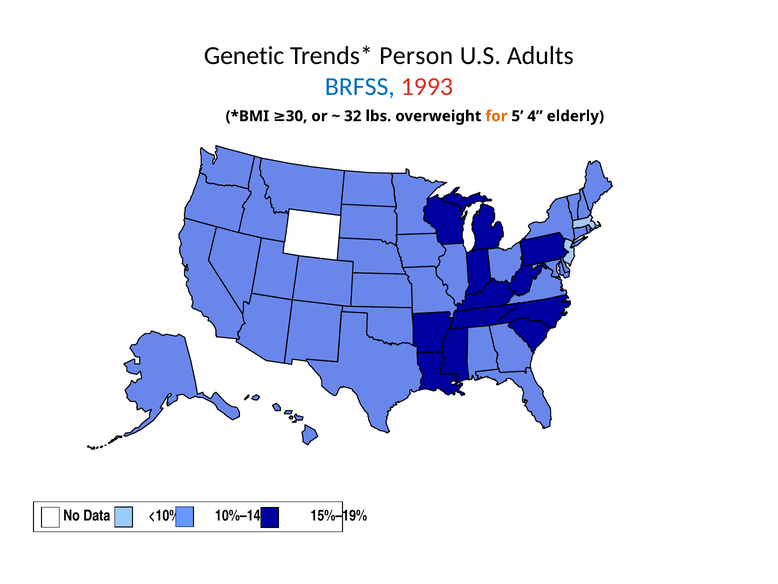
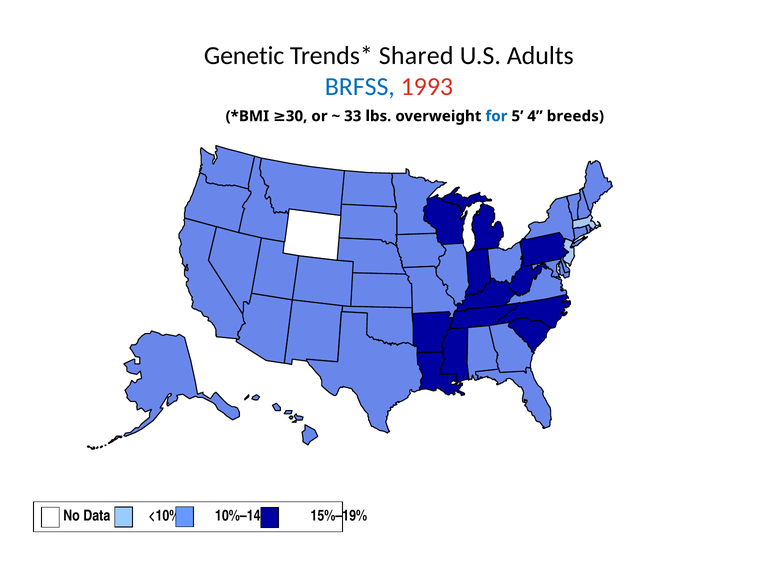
Person: Person -> Shared (416, 56)
32: 32 -> 33 (353, 116)
for colour: orange -> blue (496, 116)
elderly: elderly -> breeds (575, 116)
